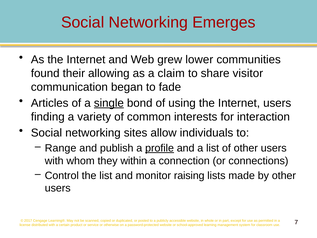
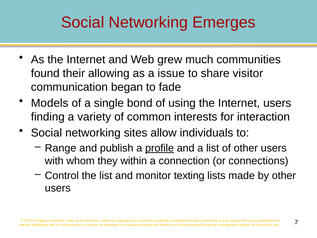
lower: lower -> much (199, 59)
claim: claim -> issue (171, 73)
Articles: Articles -> Models (50, 103)
single underline: present -> none (109, 103)
raising: raising -> texting (189, 175)
